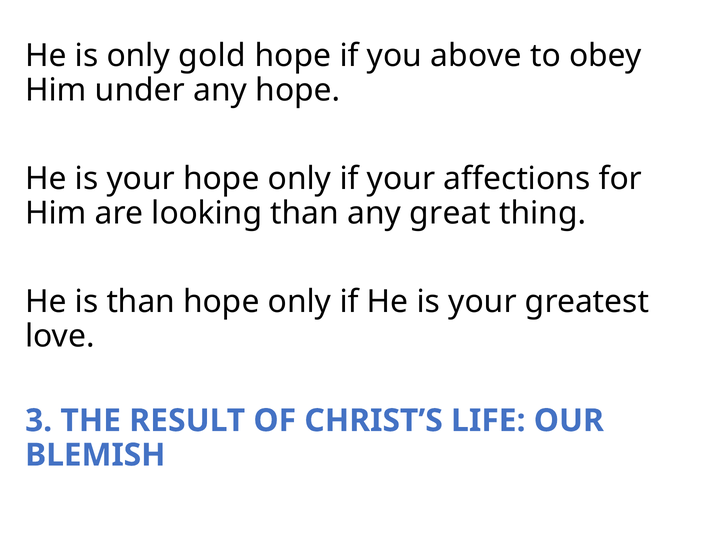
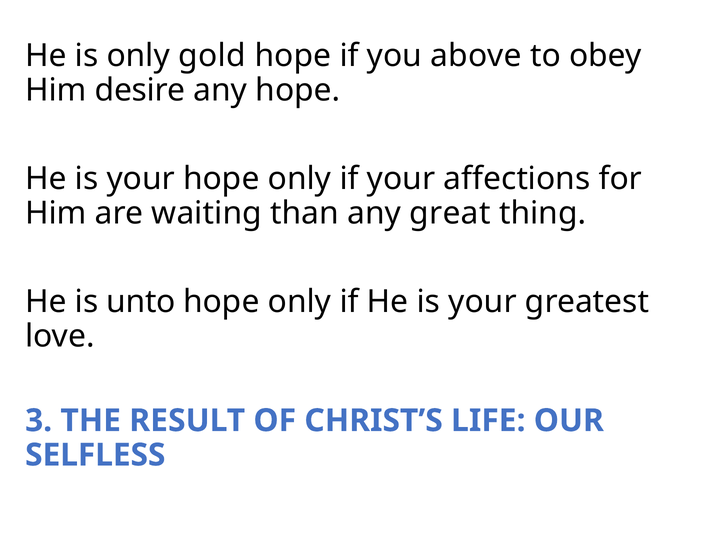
under: under -> desire (140, 90)
looking: looking -> waiting (207, 213)
is than: than -> unto (141, 302)
BLEMISH: BLEMISH -> SELFLESS (95, 455)
